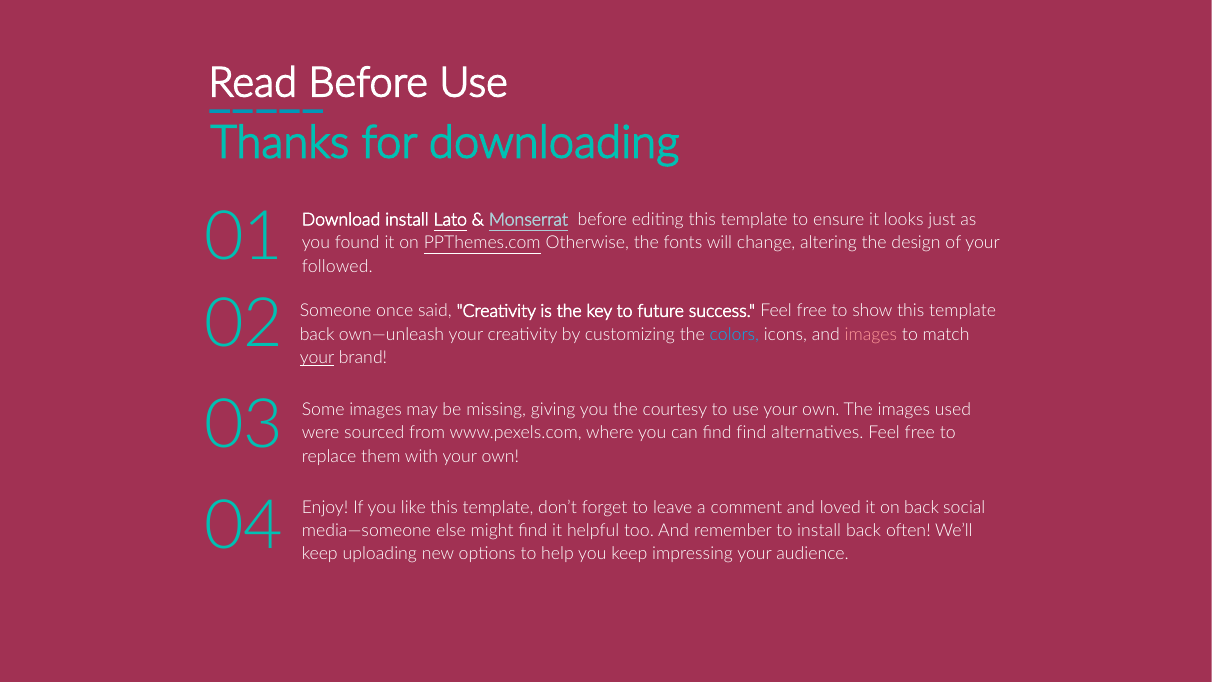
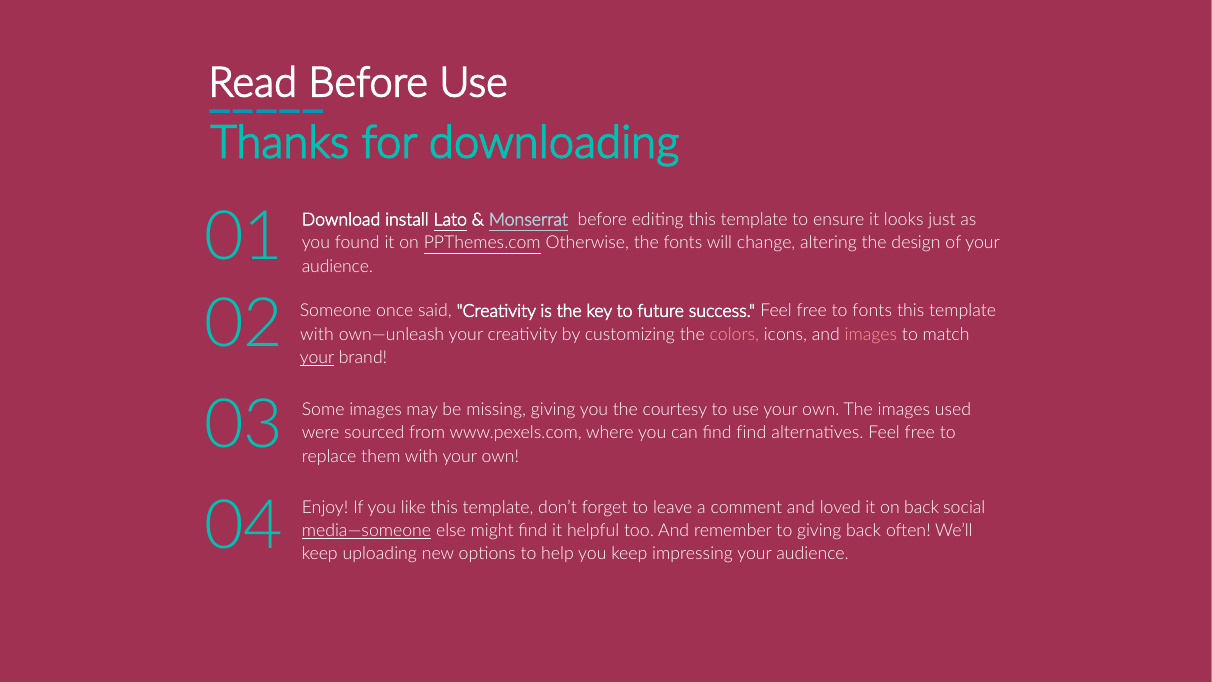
followed: followed -> audience (337, 266)
to show: show -> fonts (872, 311)
back: back -> with (317, 334)
colors colour: light blue -> pink (734, 334)
media—someone underline: none -> present (367, 531)
to install: install -> giving (819, 531)
